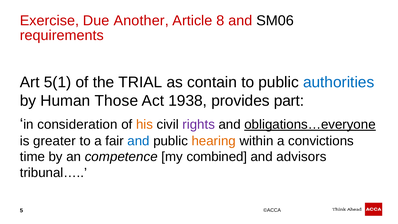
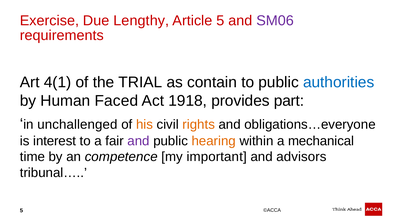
Another: Another -> Lengthy (141, 21)
Article 8: 8 -> 5 (220, 21)
SM06 colour: black -> purple (275, 21)
5(1: 5(1 -> 4(1 (58, 82)
Those: Those -> Faced (116, 101)
1938: 1938 -> 1918 (188, 101)
consideration: consideration -> unchallenged (77, 124)
rights colour: purple -> orange (199, 124)
obligations…everyone underline: present -> none (310, 124)
greater: greater -> interest (55, 141)
and colour: blue -> purple (139, 141)
convictions: convictions -> mechanical (321, 141)
combined: combined -> important (217, 157)
